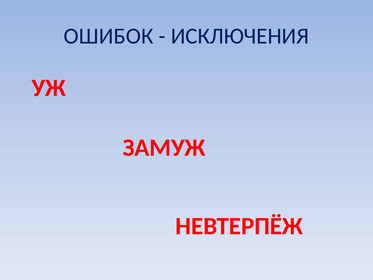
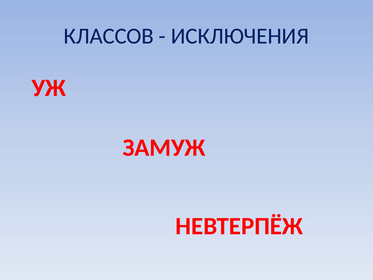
ОШИБОК: ОШИБОК -> КЛАССОВ (109, 36)
